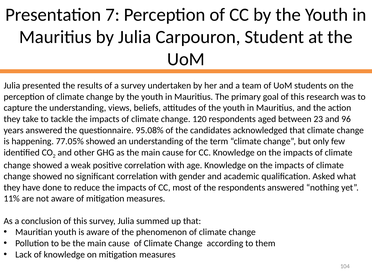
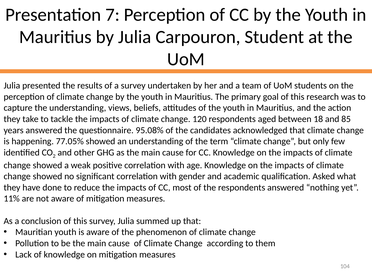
23: 23 -> 18 (318, 119)
96: 96 -> 85 (346, 119)
